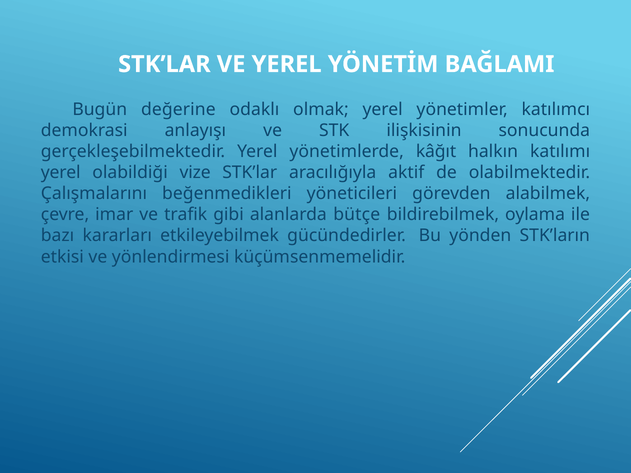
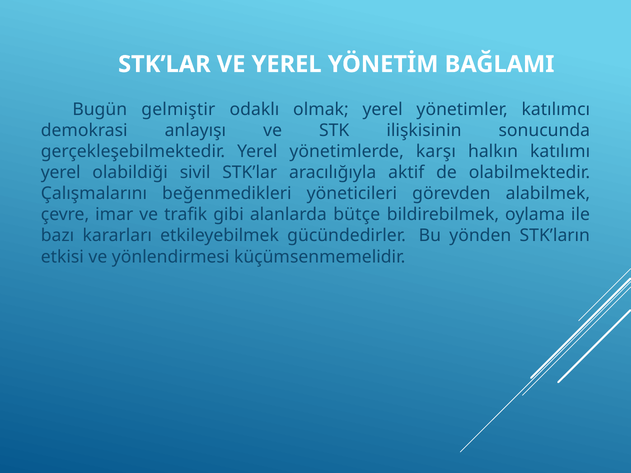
değerine: değerine -> gelmiştir (178, 109)
kâğıt: kâğıt -> karşı (436, 152)
vize: vize -> sivil (195, 173)
